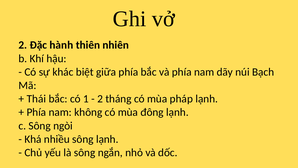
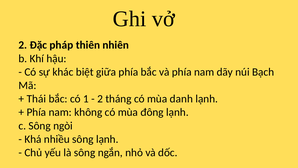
hành: hành -> pháp (61, 45)
pháp: pháp -> danh (181, 99)
